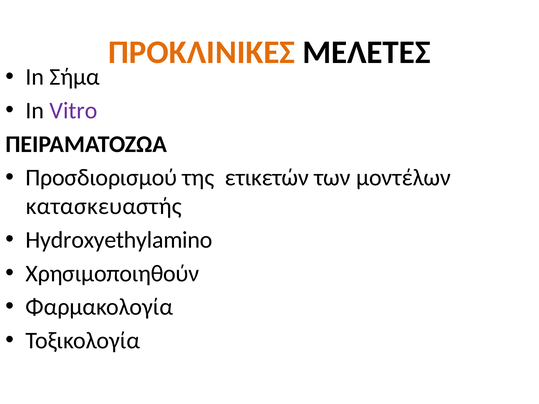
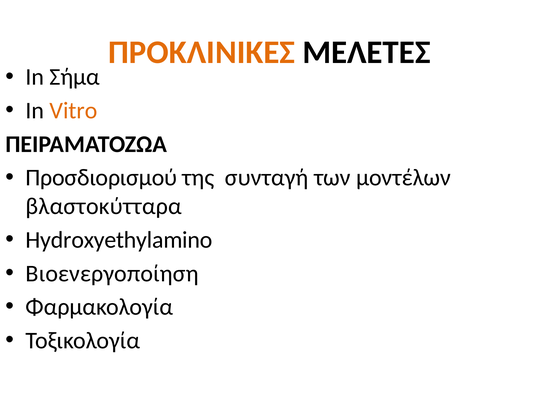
Vitro colour: purple -> orange (73, 111)
ετικετών: ετικετών -> συνταγή (267, 178)
κατασκευαστής: κατασκευαστής -> βλαστοκύτταρα (104, 207)
Χρησιμοποιηθούν: Χρησιμοποιηθούν -> Βιοενεργοποίηση (112, 274)
